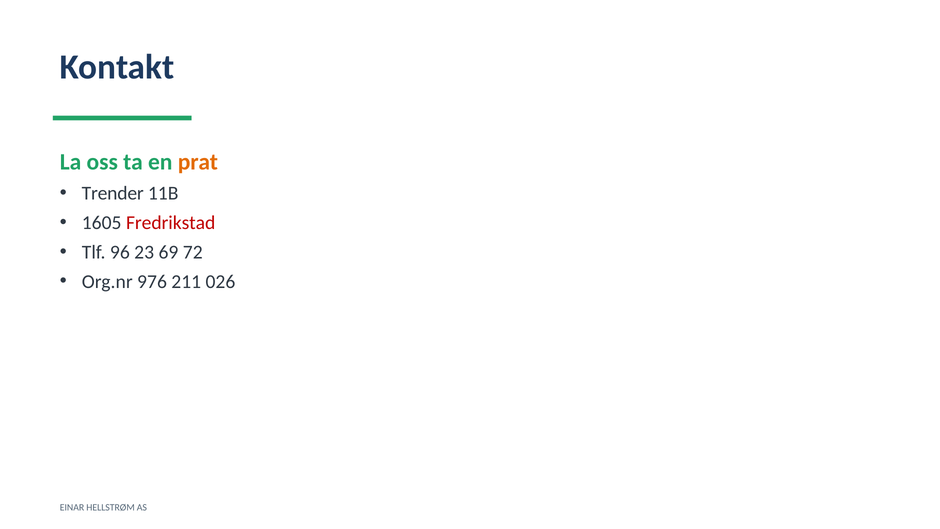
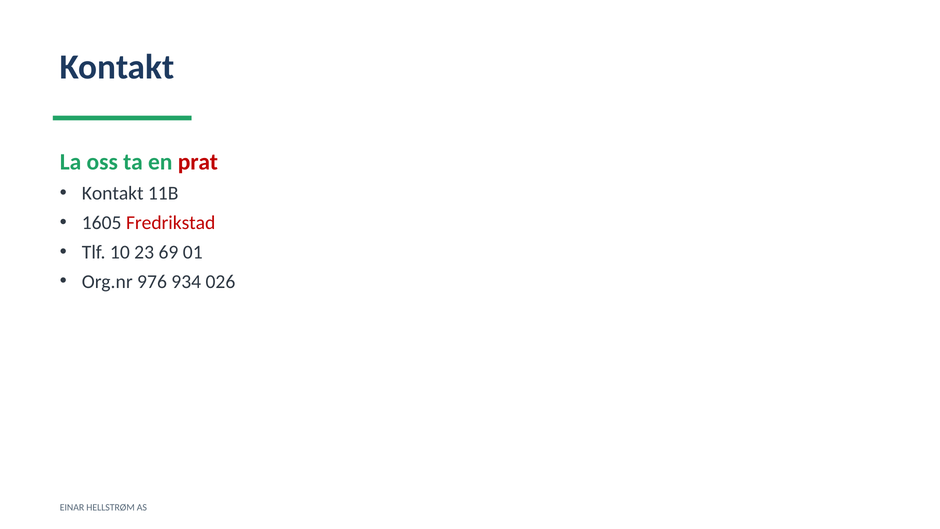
prat colour: orange -> red (198, 162)
Trender: Trender -> Kontakt (113, 193)
96: 96 -> 10 (120, 252)
72: 72 -> 01 (193, 252)
211: 211 -> 934 (186, 281)
